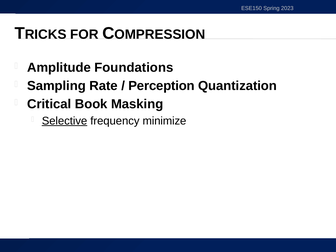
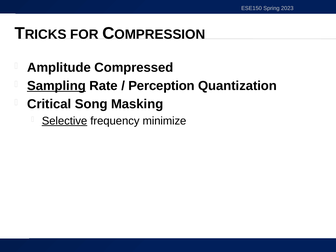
Foundations: Foundations -> Compressed (134, 68)
Sampling underline: none -> present (56, 86)
Book: Book -> Song (91, 104)
